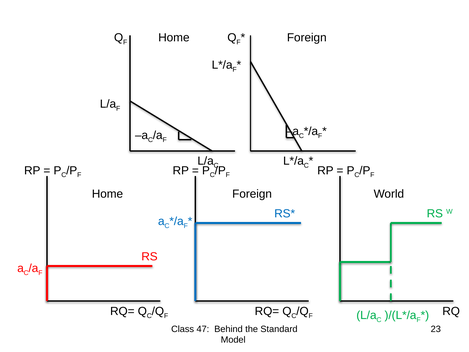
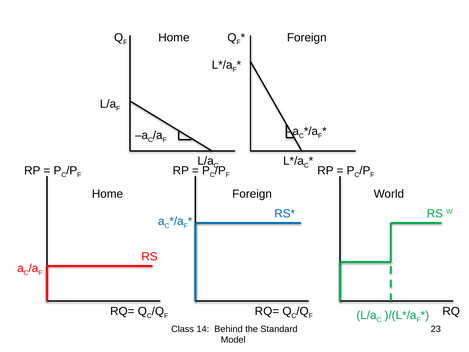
47: 47 -> 14 (203, 329)
